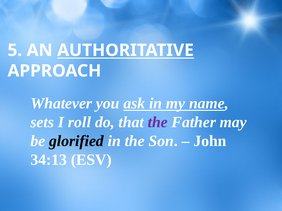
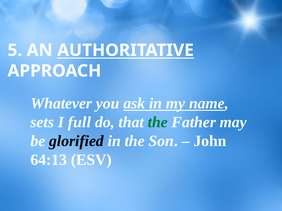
roll: roll -> full (79, 122)
the colour: purple -> green (158, 122)
34:13: 34:13 -> 64:13 (49, 160)
